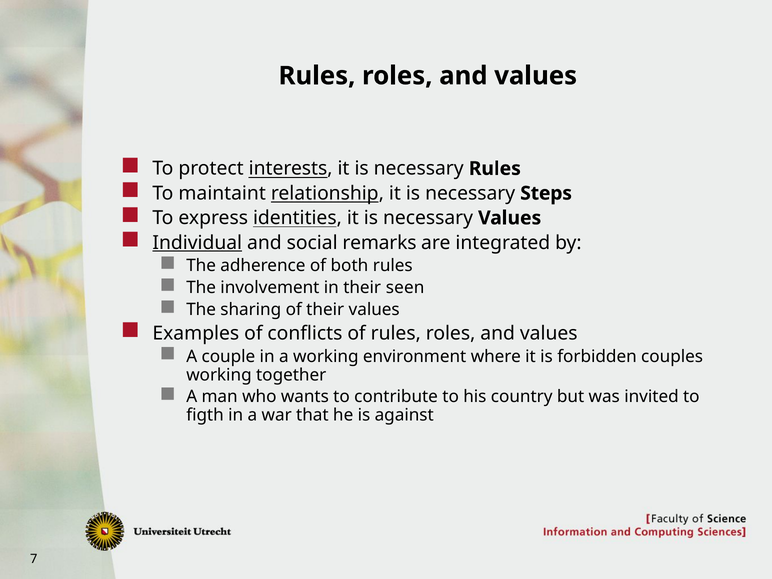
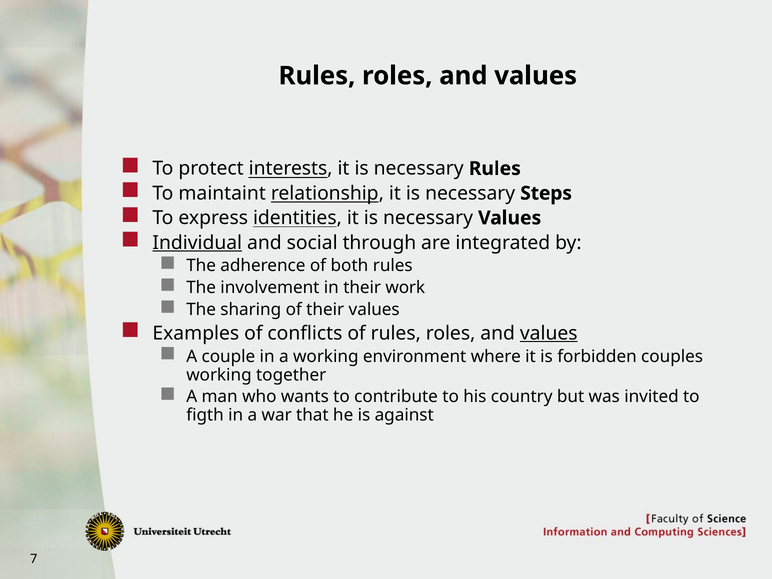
remarks: remarks -> through (379, 243)
seen: seen -> work (405, 288)
values underline: none -> present (549, 333)
